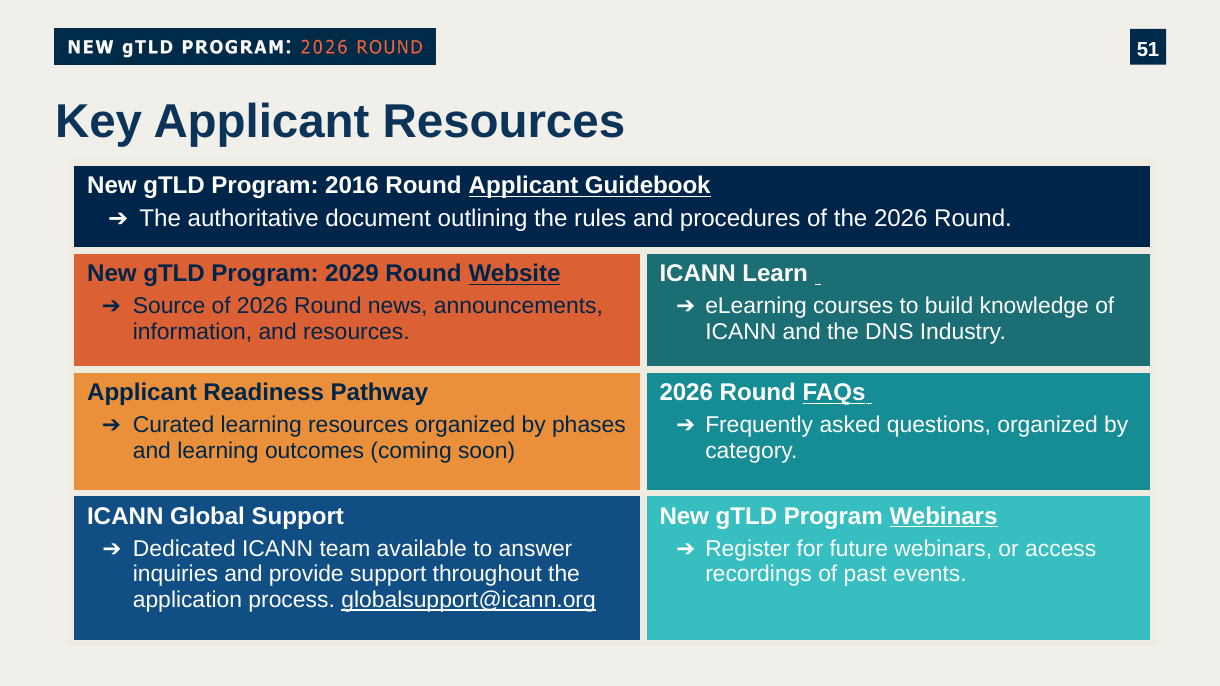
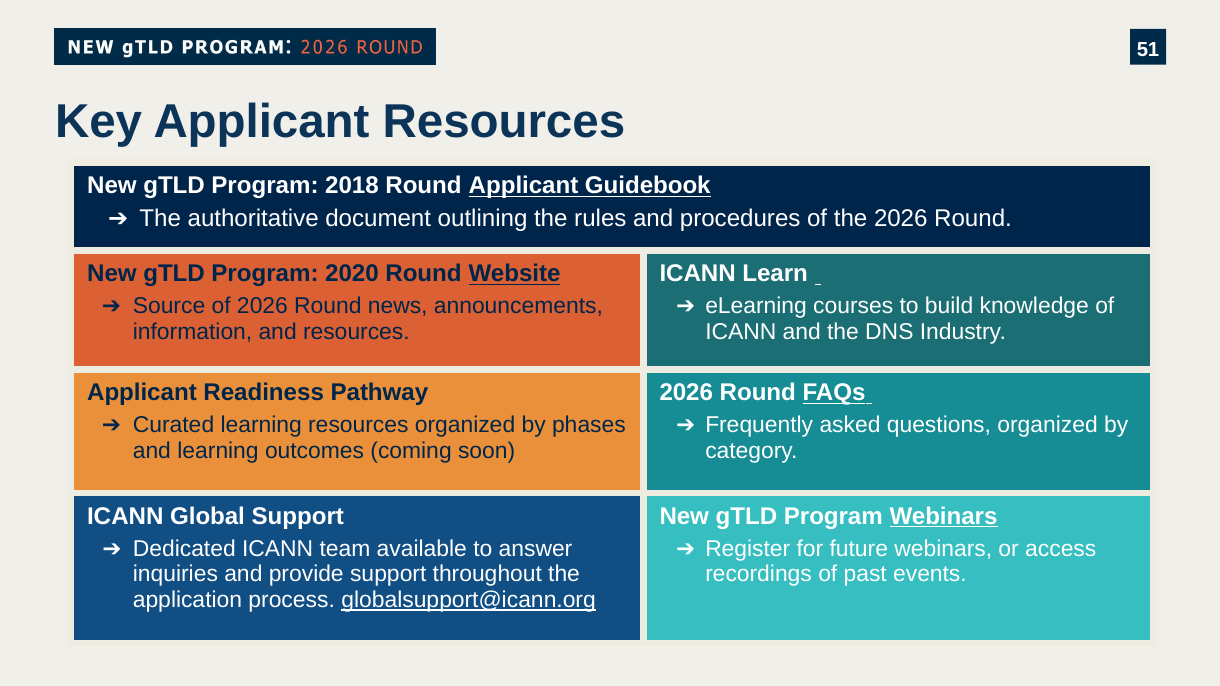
2016: 2016 -> 2018 (352, 186)
2029: 2029 -> 2020 (352, 274)
